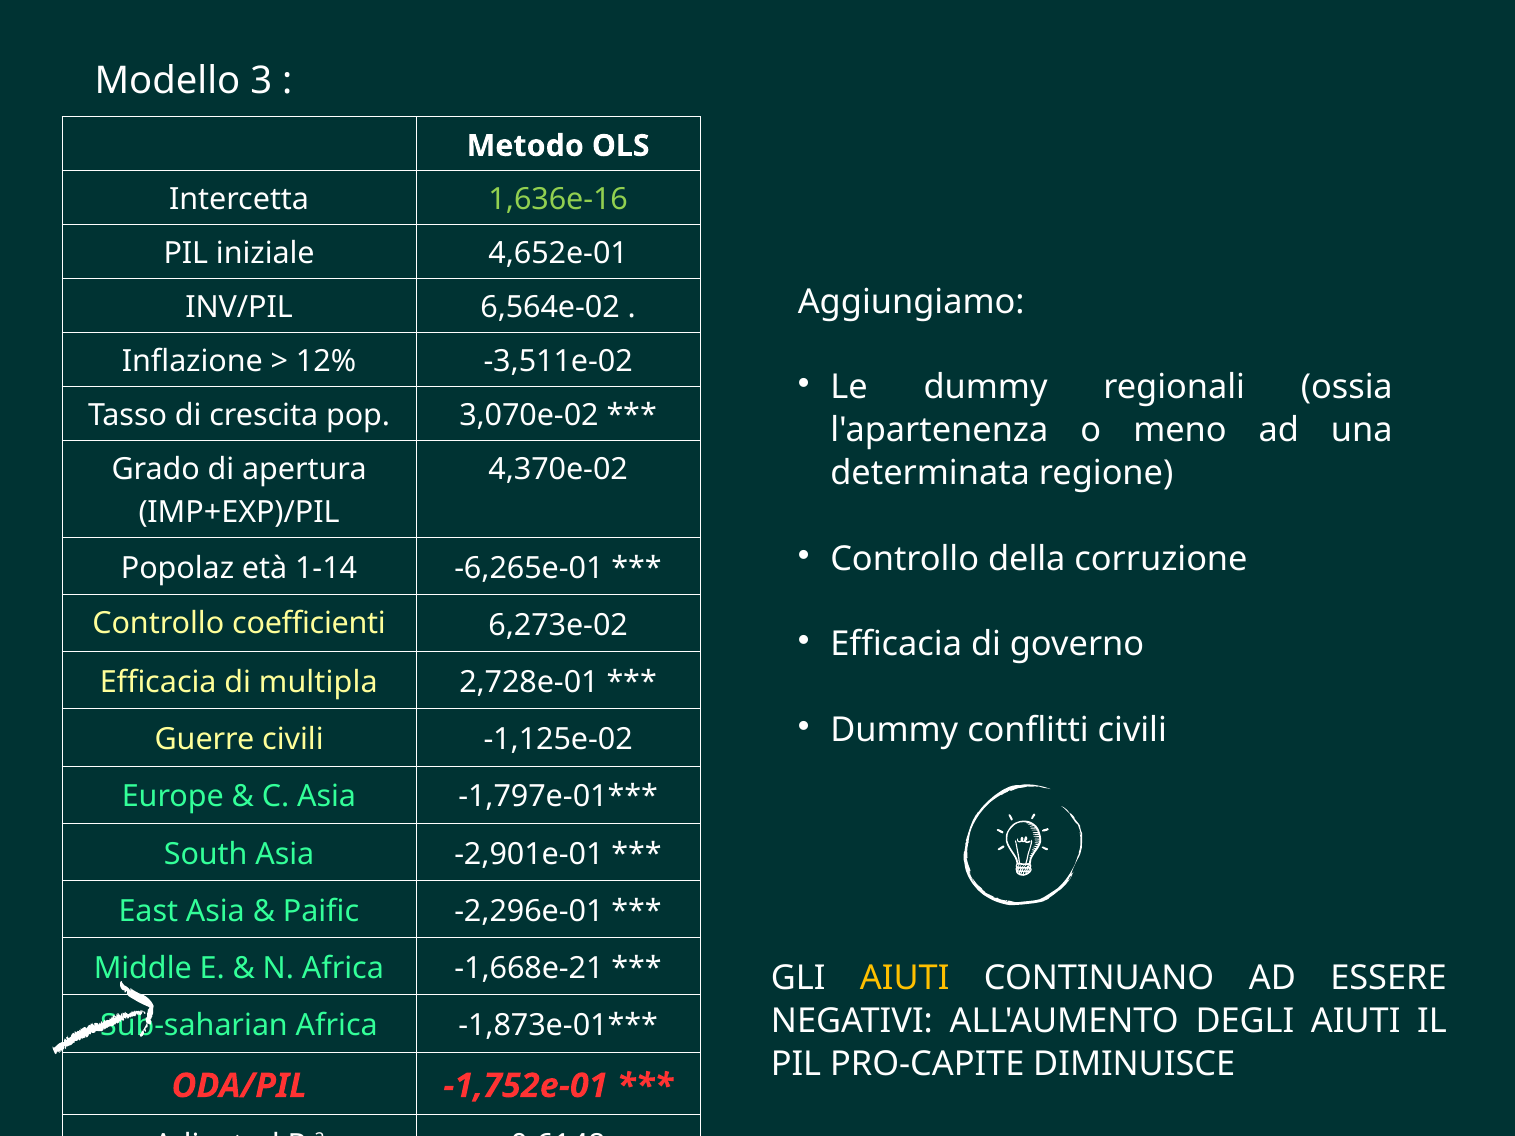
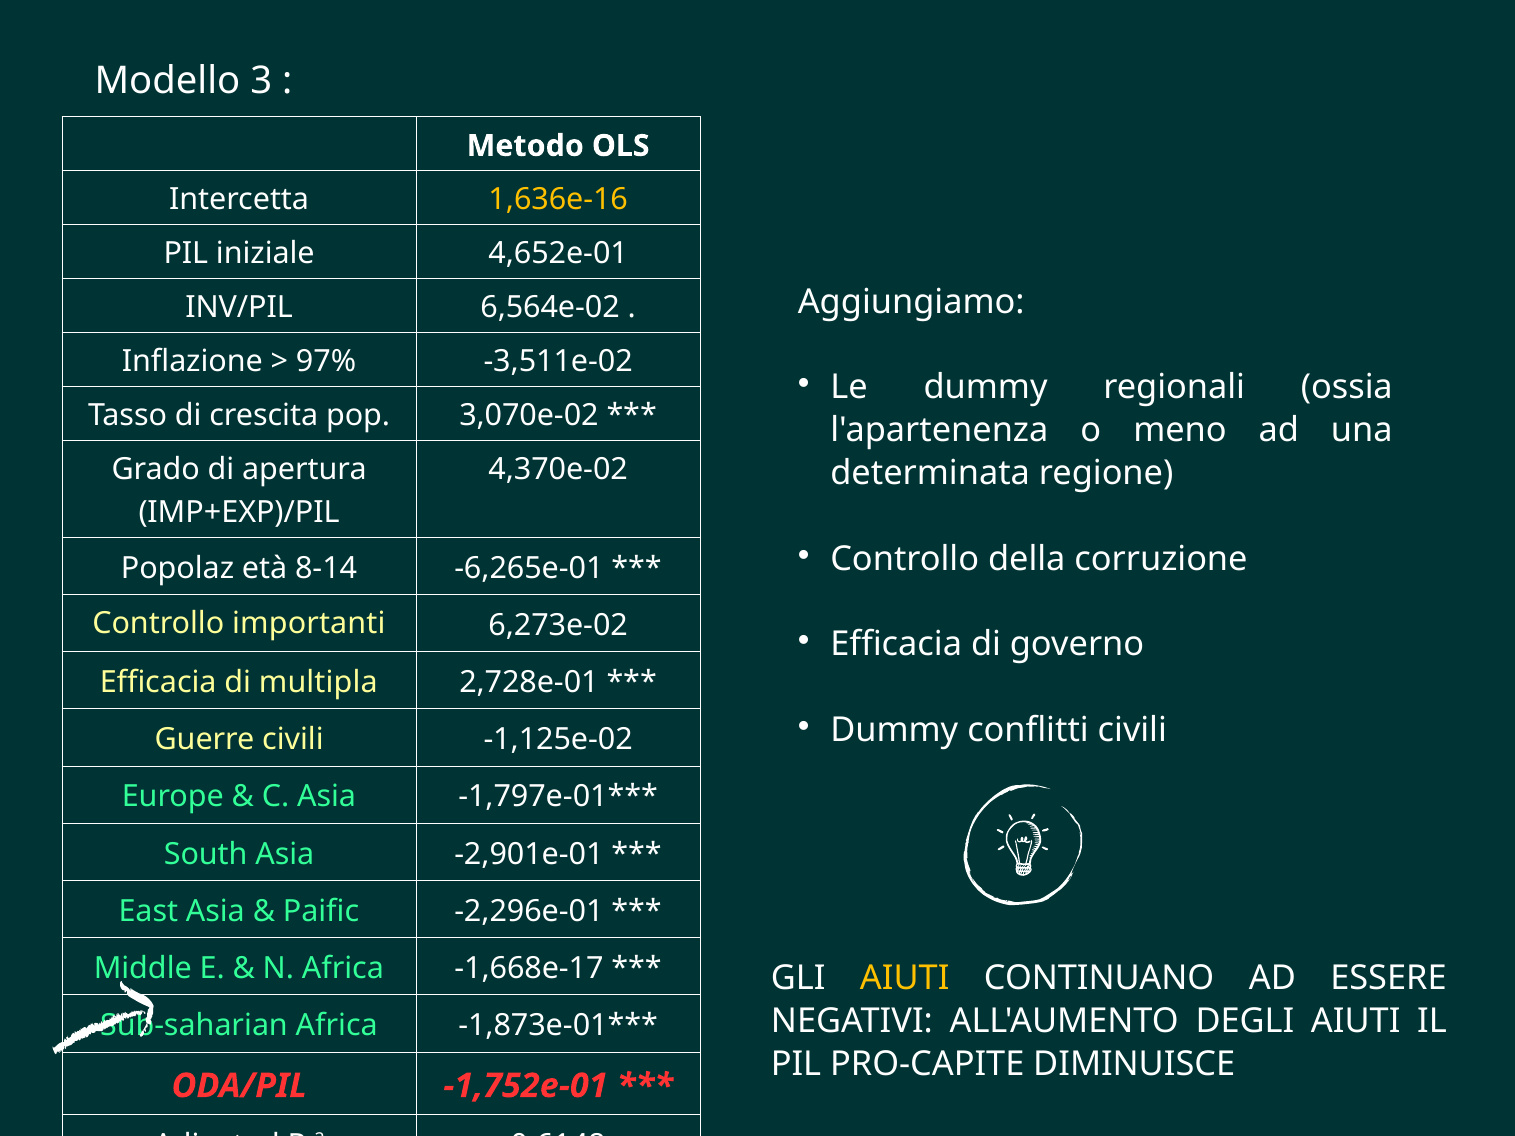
1,636e-16 colour: light green -> yellow (558, 200)
12%: 12% -> 97% (326, 362)
1-14: 1-14 -> 8-14 (326, 568)
coefficienti: coefficienti -> importanti (309, 624)
-1,668e-21: -1,668e-21 -> -1,668e-17 (529, 968)
